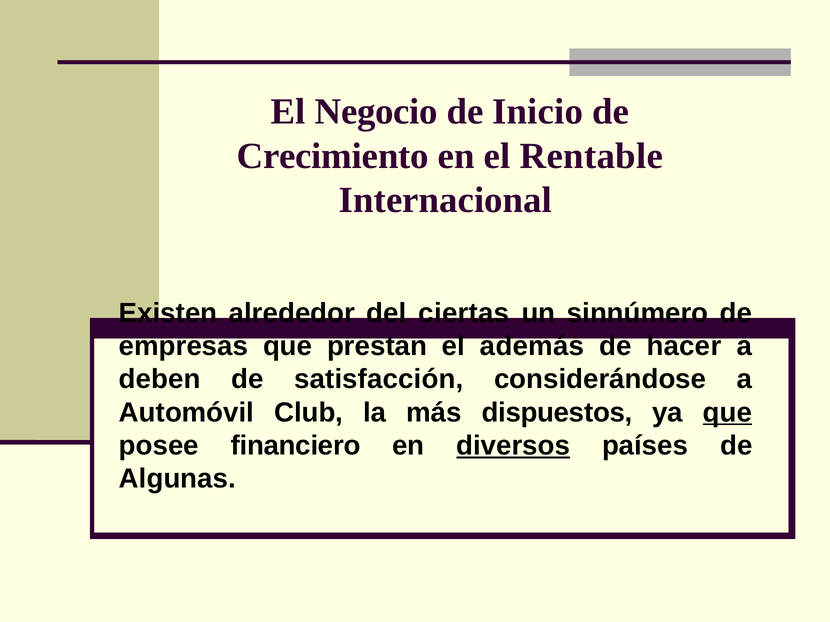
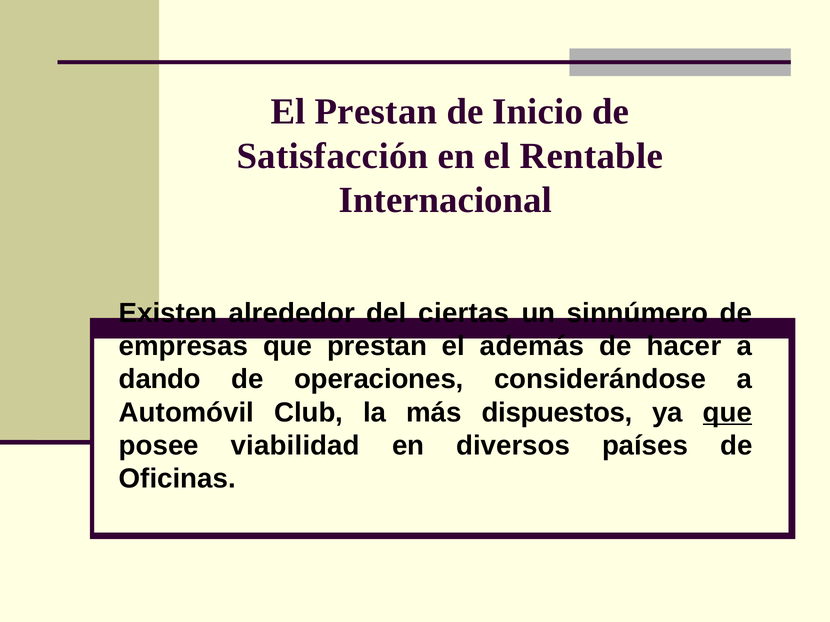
El Negocio: Negocio -> Prestan (376, 112)
Crecimiento: Crecimiento -> Satisfacción (332, 156)
deben: deben -> dando (160, 380)
satisfacción: satisfacción -> operaciones (379, 380)
financiero: financiero -> viabilidad (295, 446)
diversos underline: present -> none (513, 446)
Algunas: Algunas -> Oficinas (177, 479)
